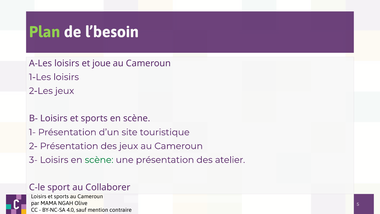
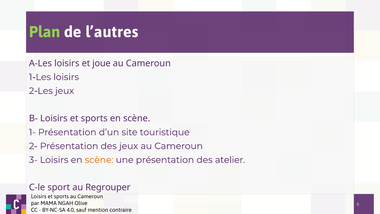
l’besoin: l’besoin -> l’autres (112, 32)
scène colour: green -> orange (99, 160)
Collaborer: Collaborer -> Regrouper (108, 187)
